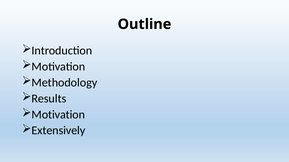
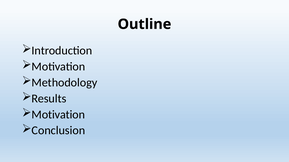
Extensively: Extensively -> Conclusion (58, 131)
